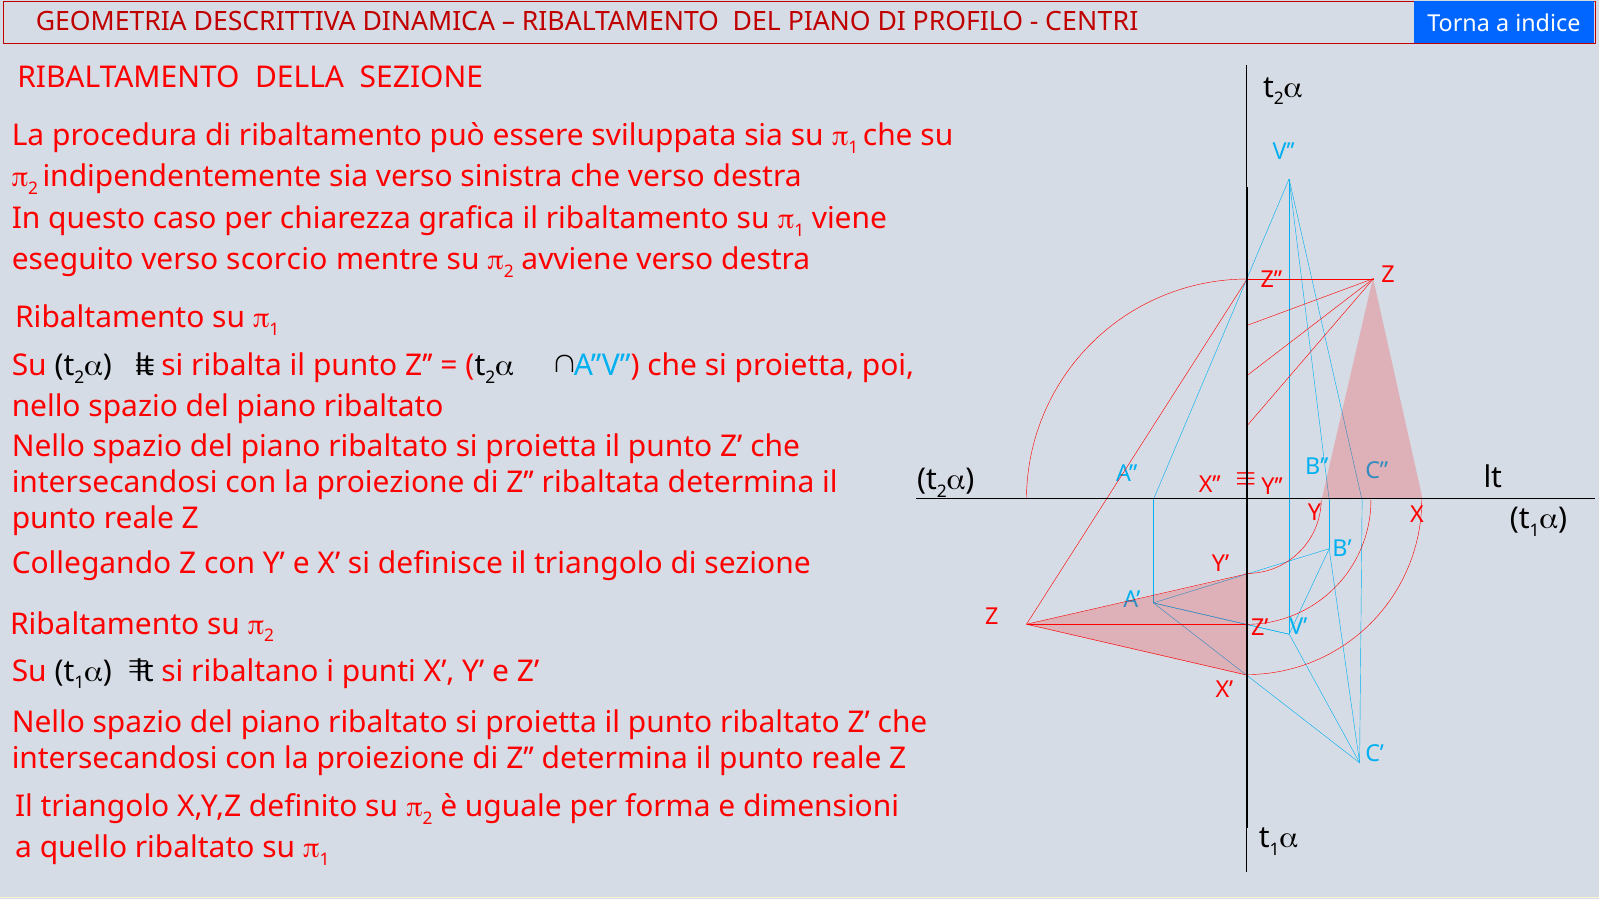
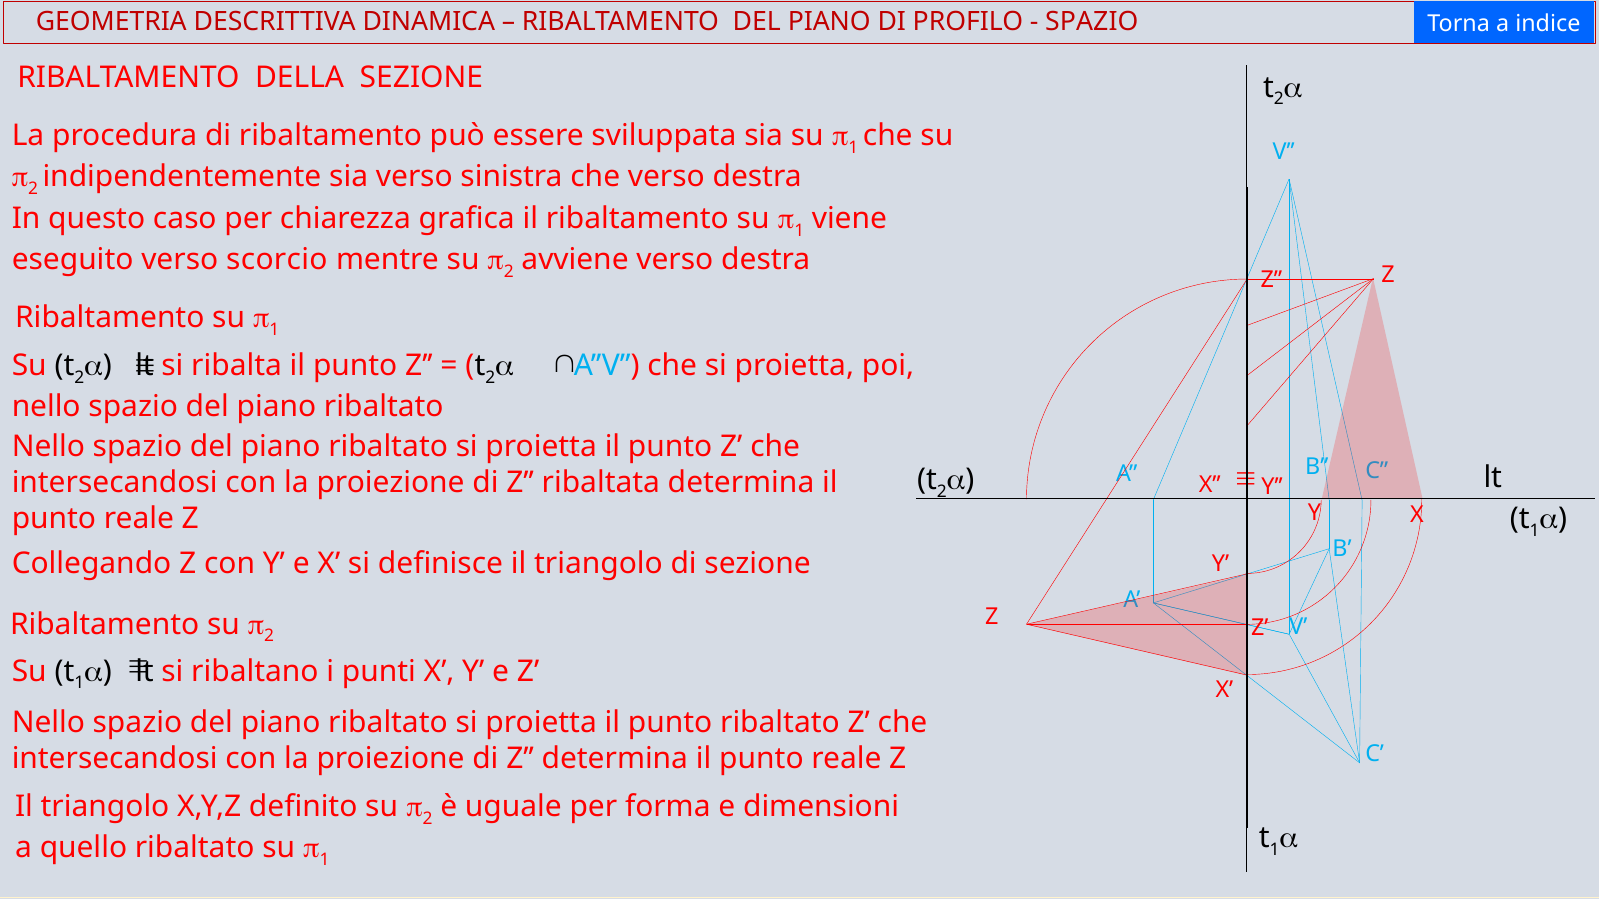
CENTRI: CENTRI -> SPAZIO (1092, 22)
